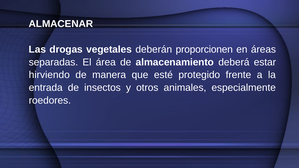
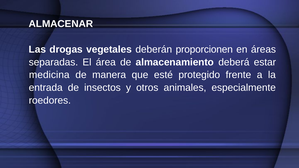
hirviendo: hirviendo -> medicina (49, 75)
